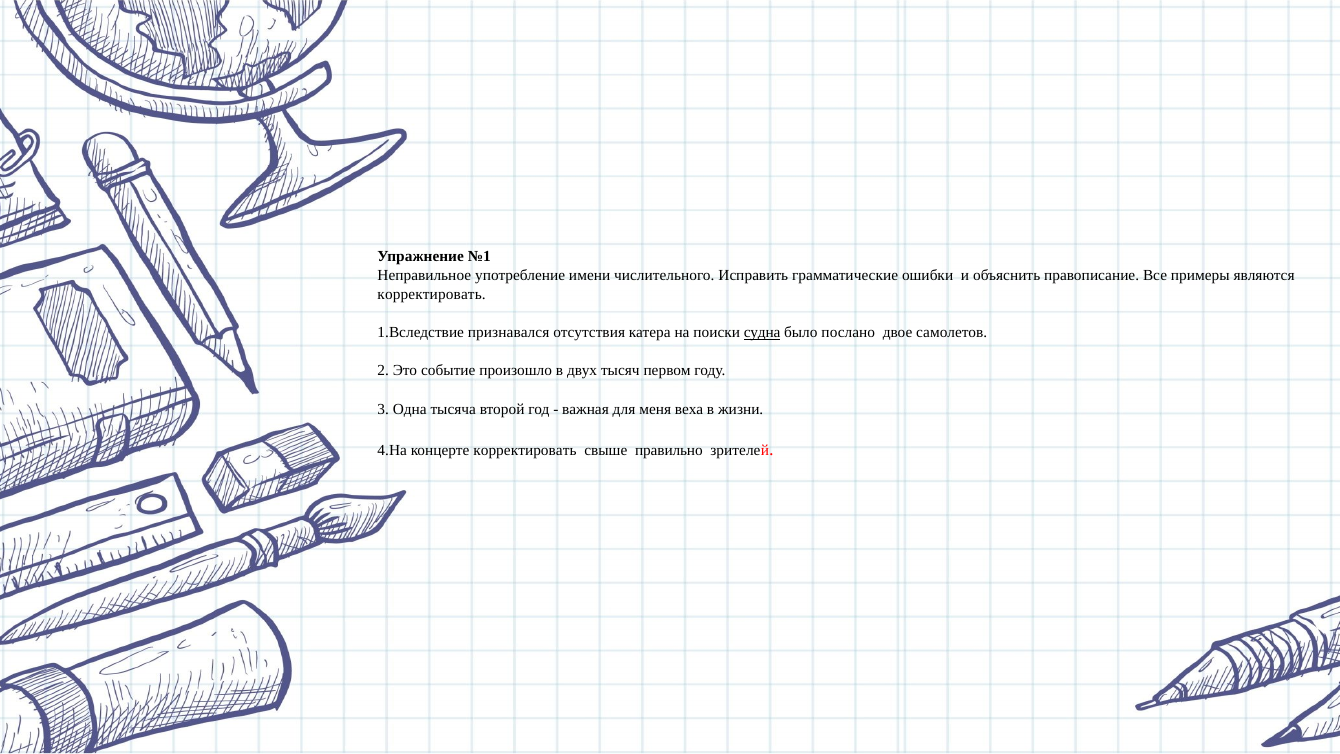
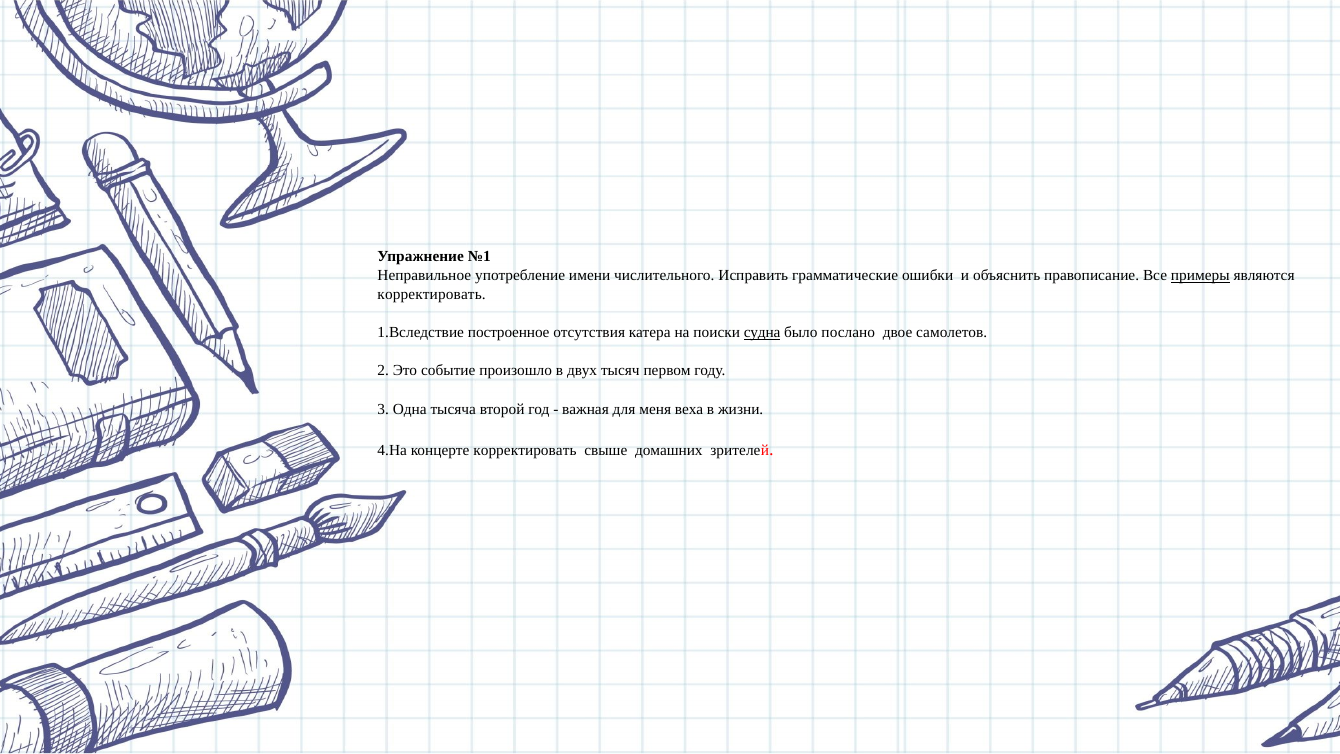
примеры underline: none -> present (1200, 275)
признавался: признавался -> построенное (509, 333)
правильно: правильно -> домашних (669, 450)
